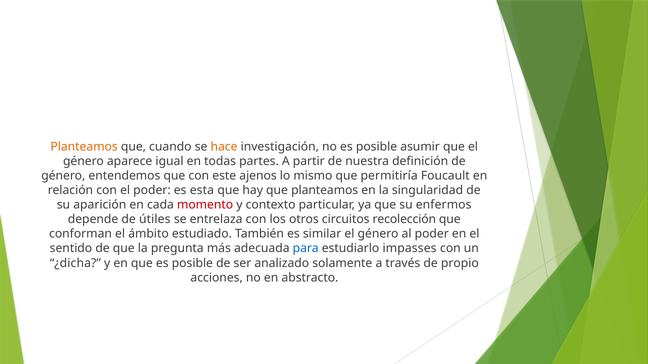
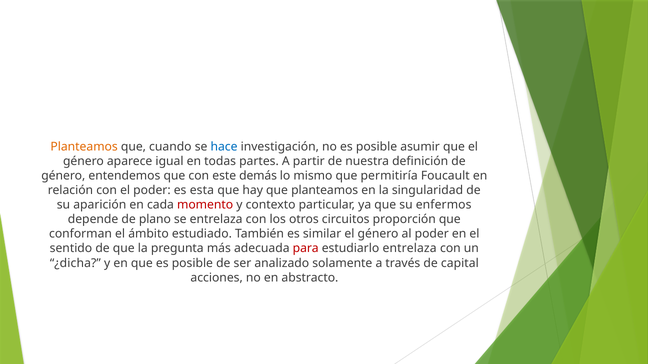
hace colour: orange -> blue (224, 147)
ajenos: ajenos -> demás (258, 176)
útiles: útiles -> plano (155, 220)
recolección: recolección -> proporción (404, 220)
para colour: blue -> red (306, 249)
estudiarlo impasses: impasses -> entrelaza (410, 249)
propio: propio -> capital (460, 263)
